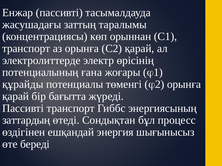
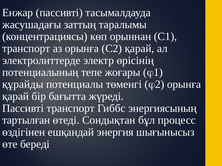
ғана: ғана -> тепе (92, 73)
заттардың: заттардың -> тартылған (26, 121)
